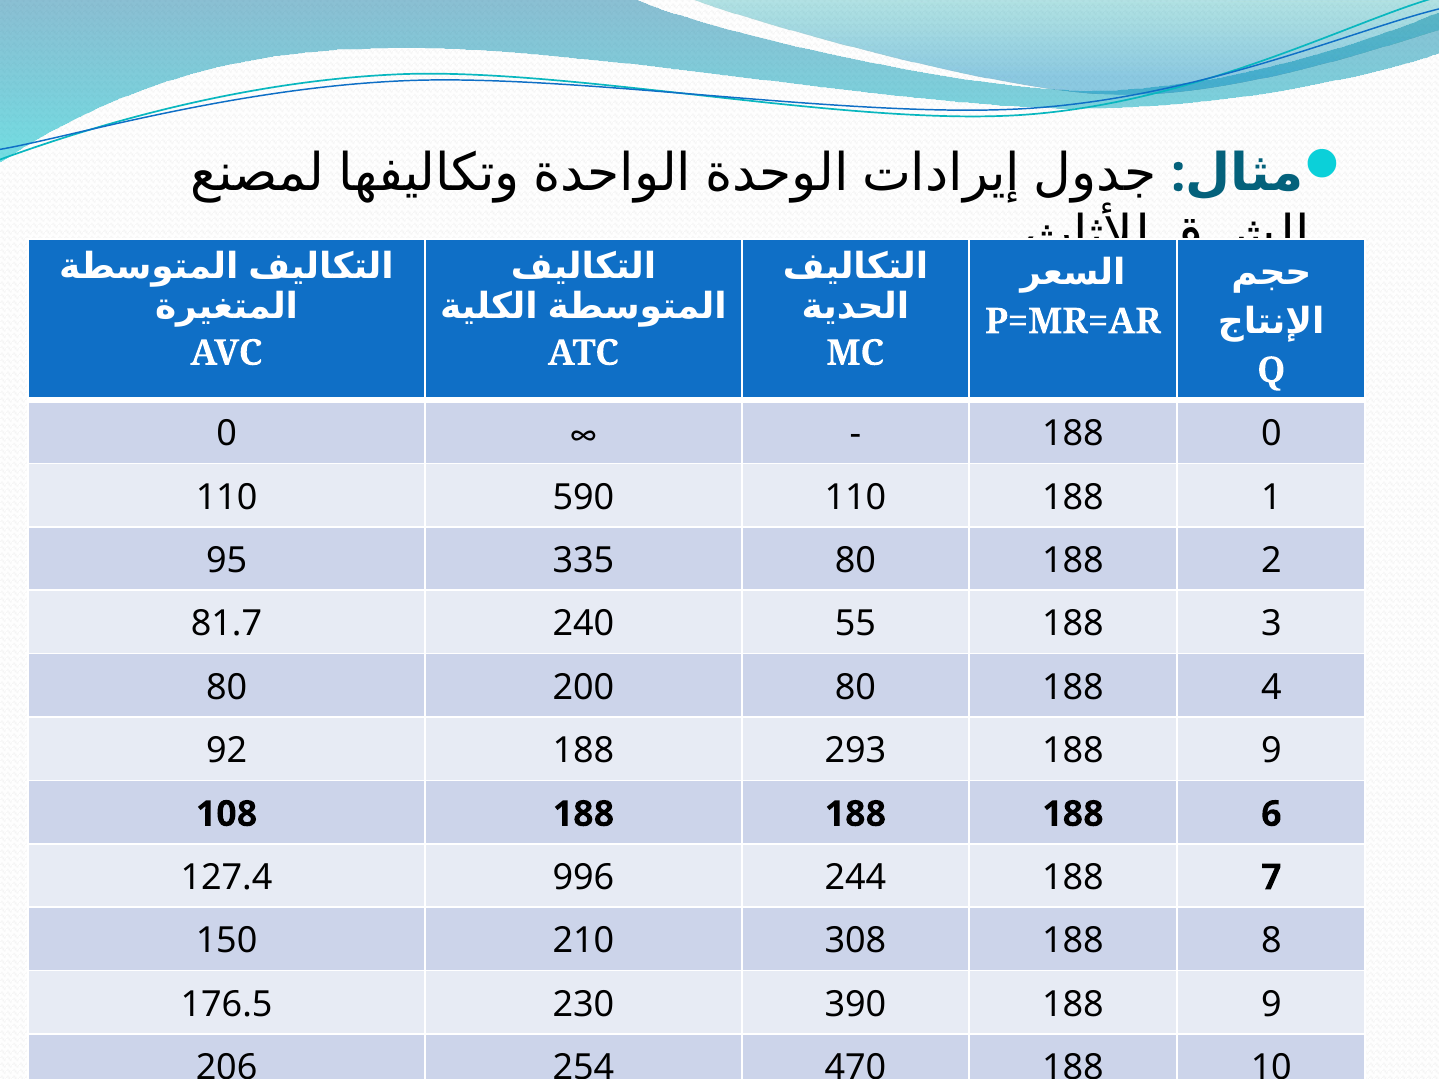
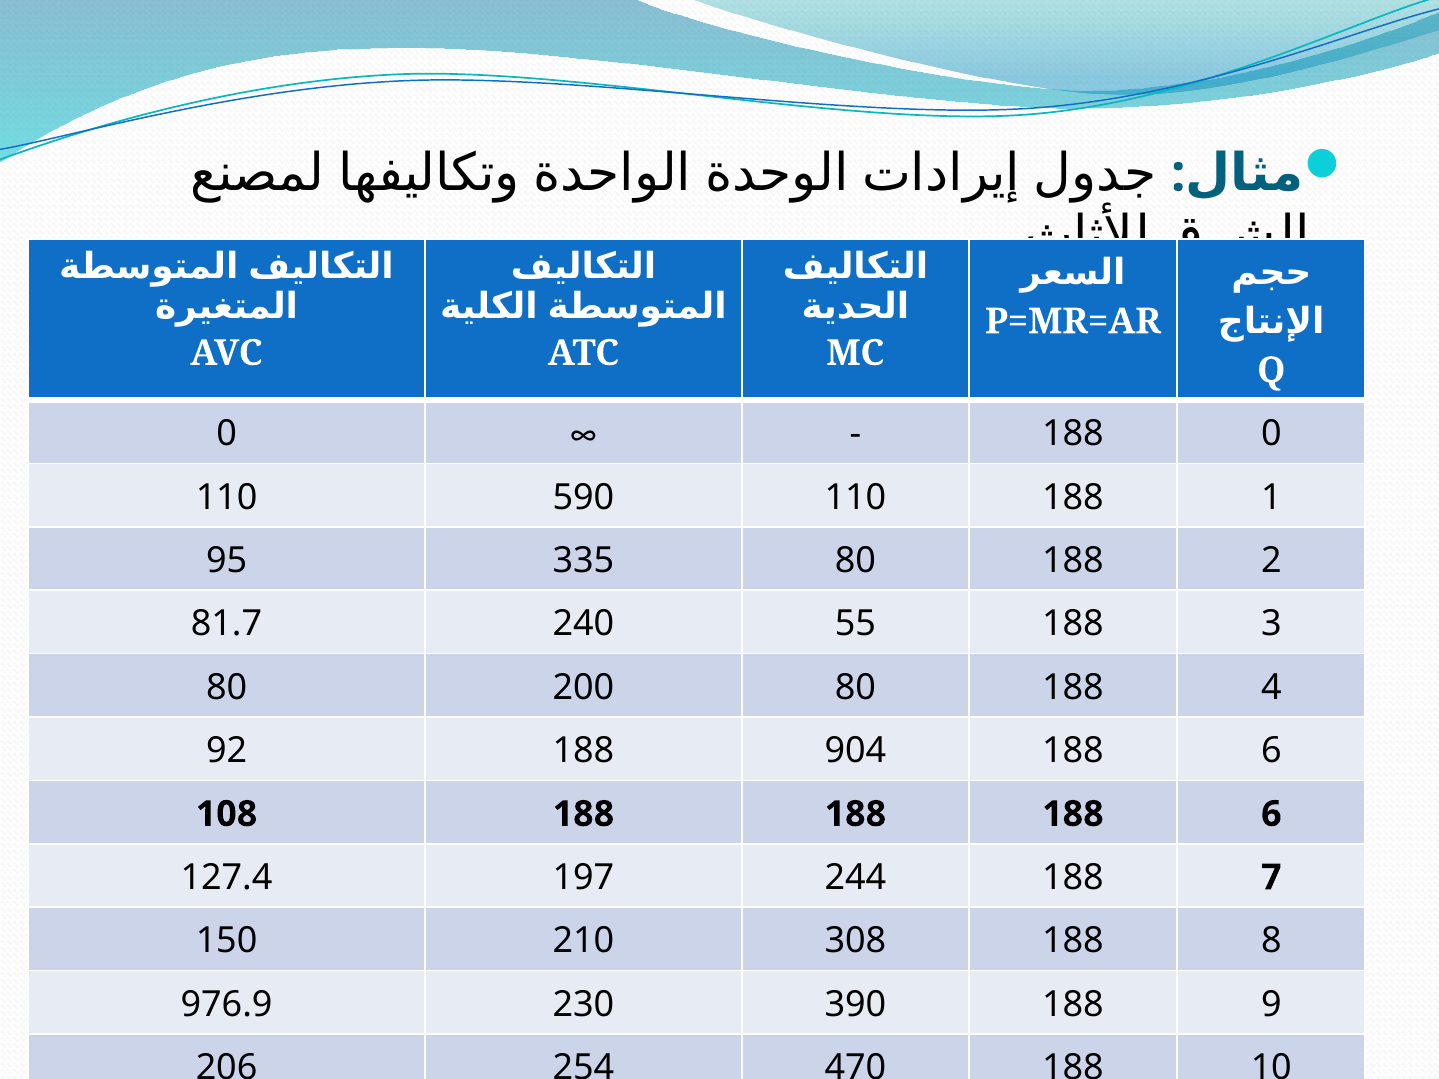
293: 293 -> 904 (855, 751)
9: 9 -> 6 (1271, 751)
996: 996 -> 197 (584, 878)
176.5: 176.5 -> 976.9 (227, 1004)
